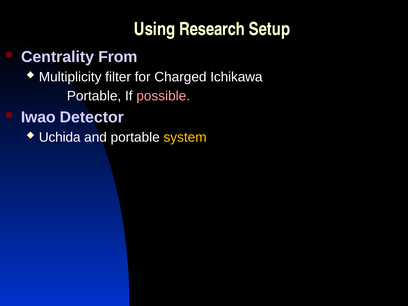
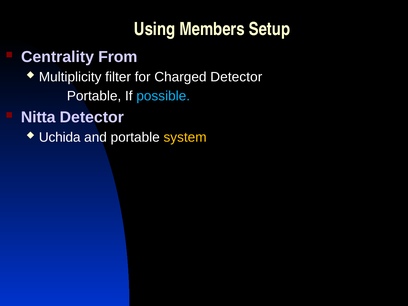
Research: Research -> Members (212, 29)
Charged Ichikawa: Ichikawa -> Detector (236, 77)
possible colour: pink -> light blue (163, 96)
Iwao: Iwao -> Nitta (38, 117)
